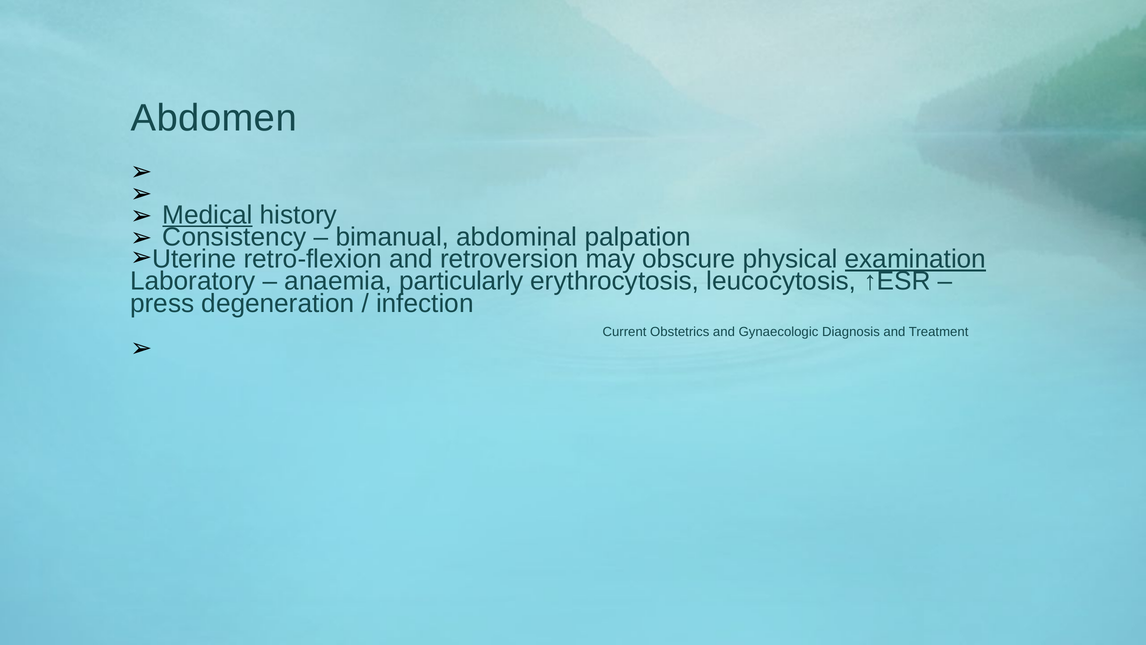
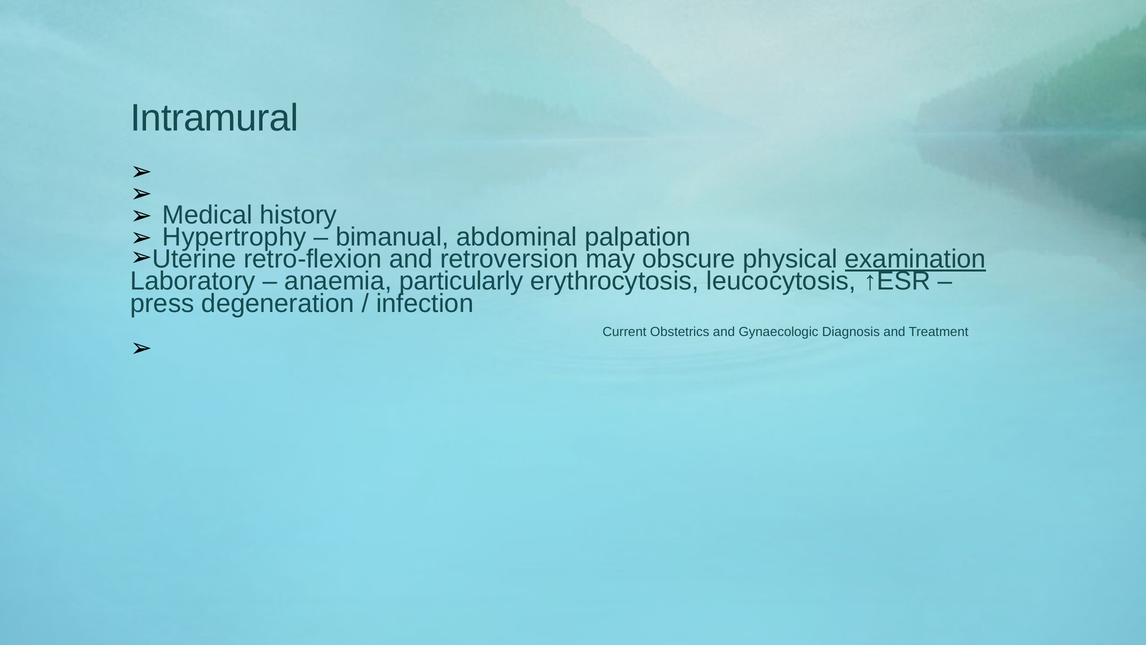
Abdomen: Abdomen -> Intramural (214, 118)
Medical underline: present -> none (208, 215)
Consistency: Consistency -> Hypertrophy (234, 237)
